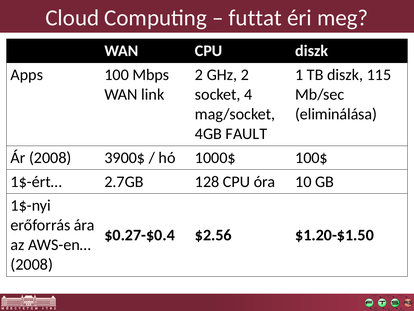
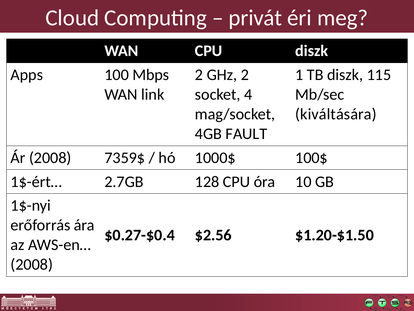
futtat: futtat -> privát (255, 18)
eliminálása: eliminálása -> kiváltására (336, 114)
3900$: 3900$ -> 7359$ (125, 158)
